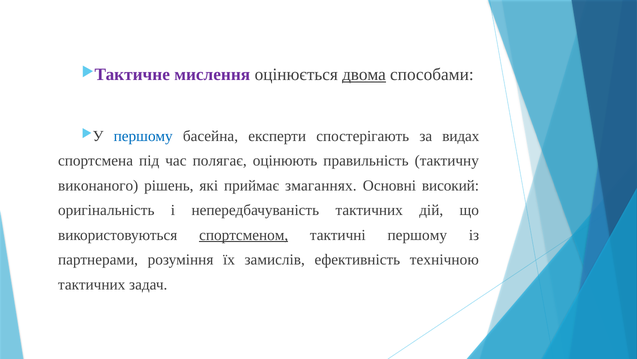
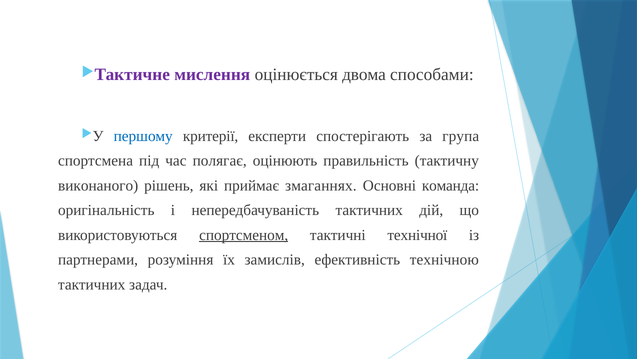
двома underline: present -> none (364, 74)
басейна: басейна -> критерії (211, 136)
видах: видах -> група (461, 136)
високий: високий -> команда (451, 185)
тактичні першому: першому -> технічної (417, 235)
